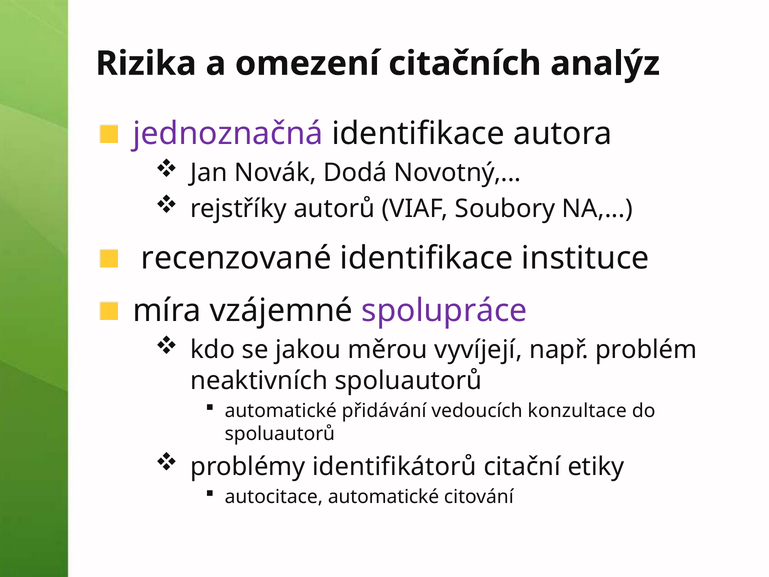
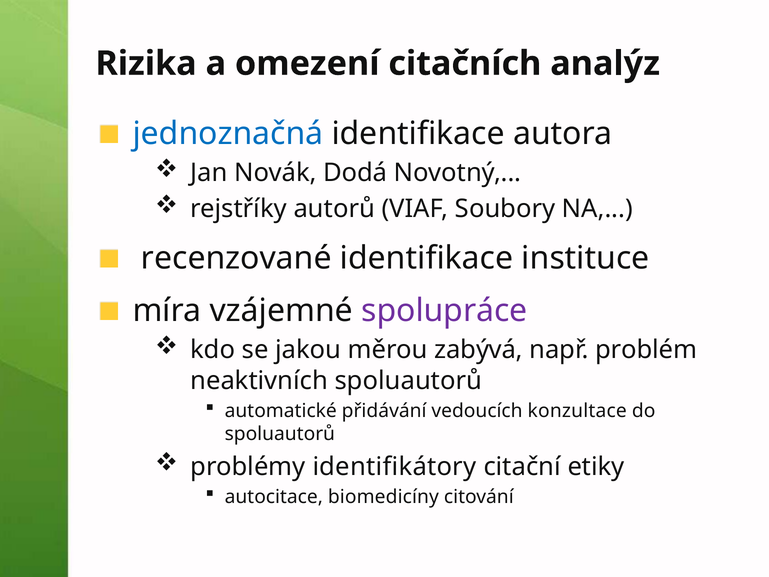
jednoznačná colour: purple -> blue (228, 134)
vyvíjejí: vyvíjejí -> zabývá (479, 350)
identifikátorů: identifikátorů -> identifikátory (394, 466)
autocitace automatické: automatické -> biomedicíny (383, 497)
